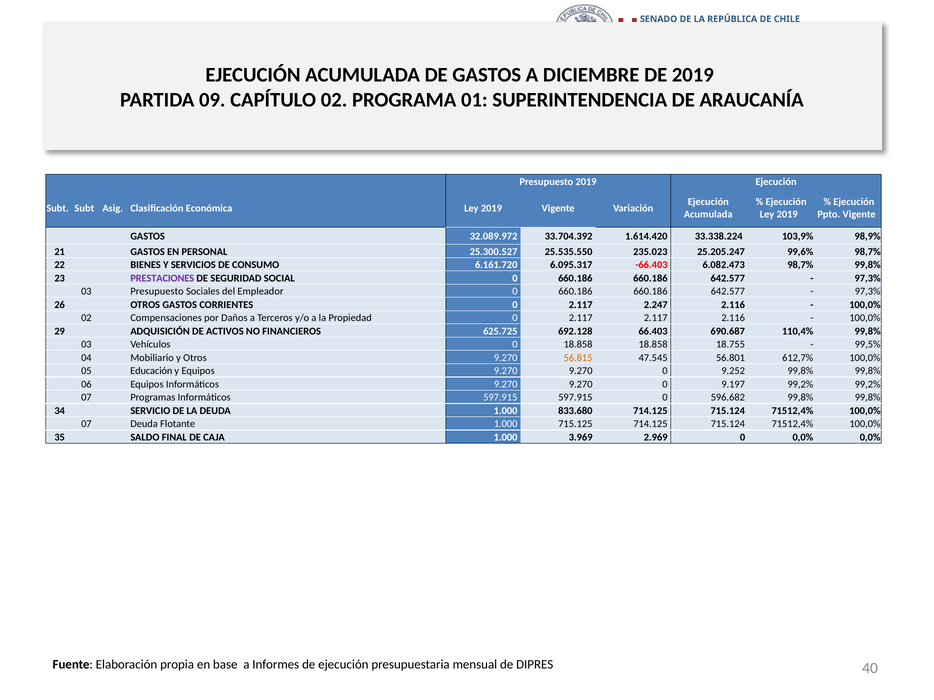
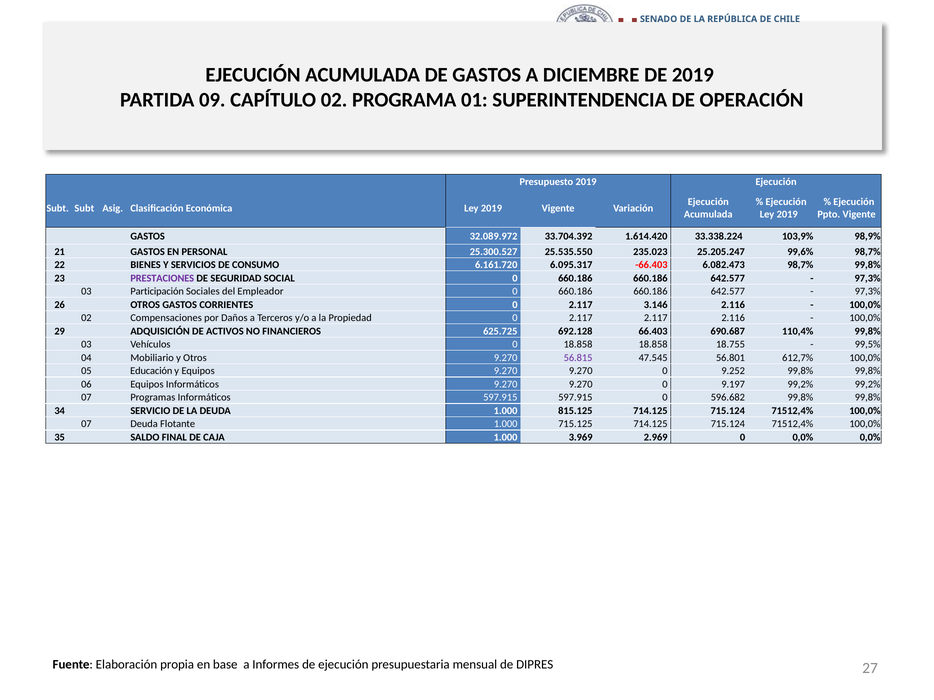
ARAUCANÍA: ARAUCANÍA -> OPERACIÓN (752, 100)
03 Presupuesto: Presupuesto -> Participación (157, 292)
2.247: 2.247 -> 3.146 (656, 305)
56.815 colour: orange -> purple (578, 358)
833.680: 833.680 -> 815.125 (575, 411)
40: 40 -> 27 (870, 669)
